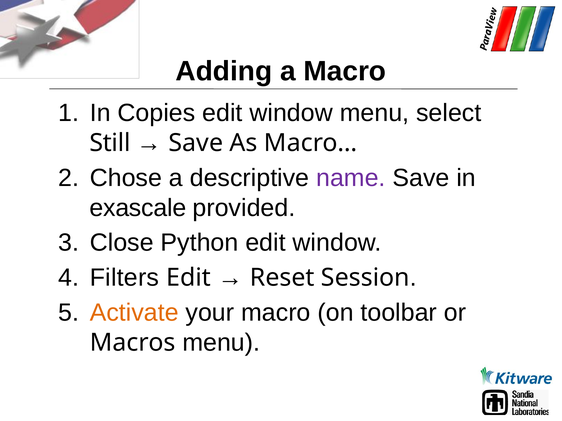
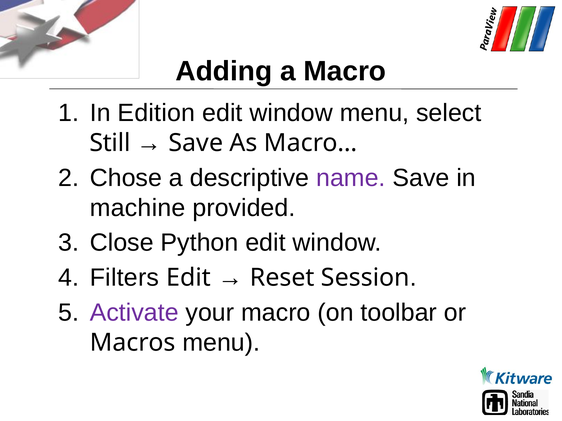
Copies: Copies -> Edition (156, 113)
exascale: exascale -> machine (138, 208)
Activate colour: orange -> purple (134, 313)
